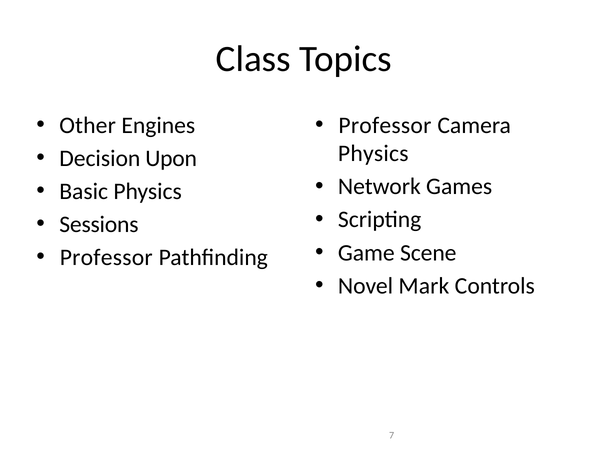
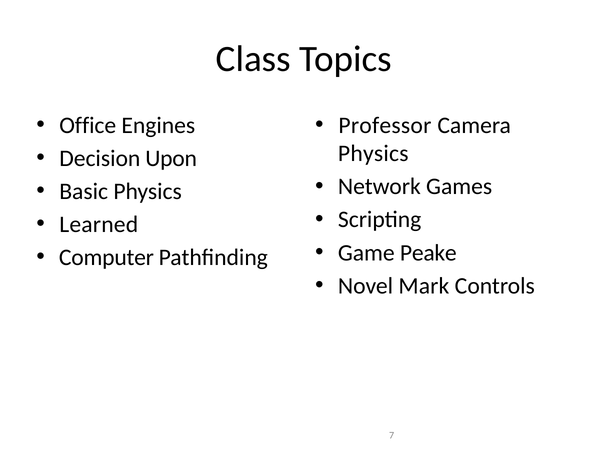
Other: Other -> Office (88, 125)
Sessions: Sessions -> Learned (99, 224)
Scene: Scene -> Peake (428, 253)
Professor: Professor -> Computer (106, 257)
